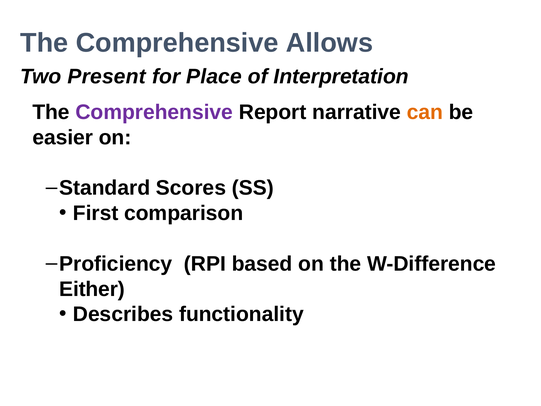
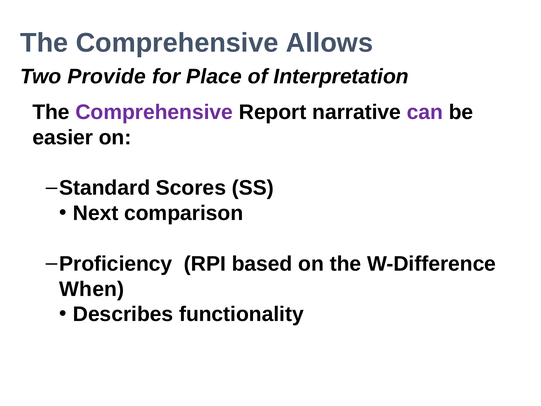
Present: Present -> Provide (107, 76)
can colour: orange -> purple (425, 112)
First: First -> Next (96, 213)
Either: Either -> When (92, 289)
